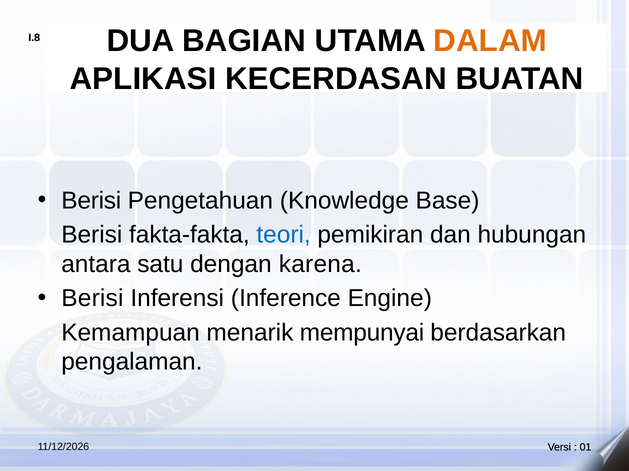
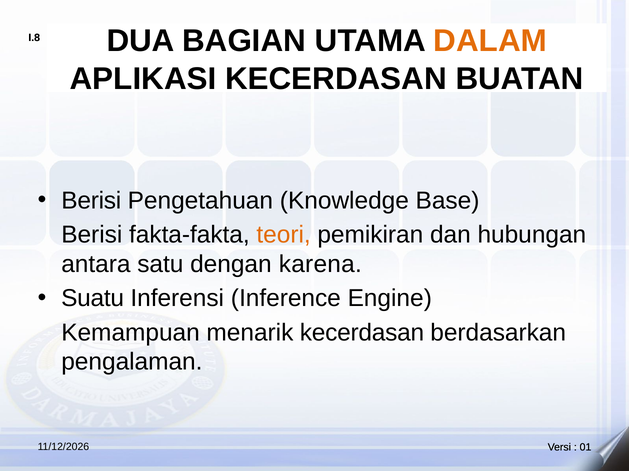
teori colour: blue -> orange (284, 235)
Berisi: Berisi -> Suatu (93, 299)
menarik mempunyai: mempunyai -> kecerdasan (362, 333)
